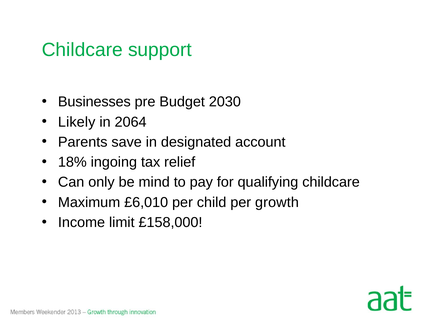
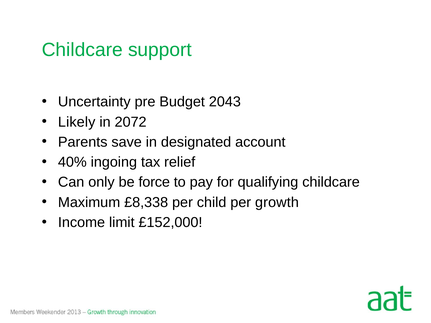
Businesses: Businesses -> Uncertainty (94, 102)
2030: 2030 -> 2043 (225, 102)
2064: 2064 -> 2072 (131, 122)
18%: 18% -> 40% (72, 162)
mind: mind -> force (154, 182)
£6,010: £6,010 -> £8,338 (146, 202)
£158,000: £158,000 -> £152,000 (171, 223)
